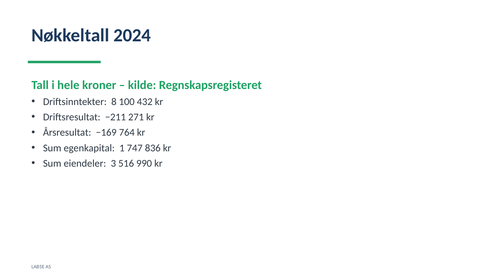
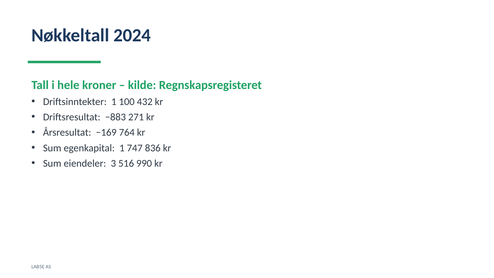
Driftsinntekter 8: 8 -> 1 (114, 102)
−211: −211 -> −883 (115, 117)
